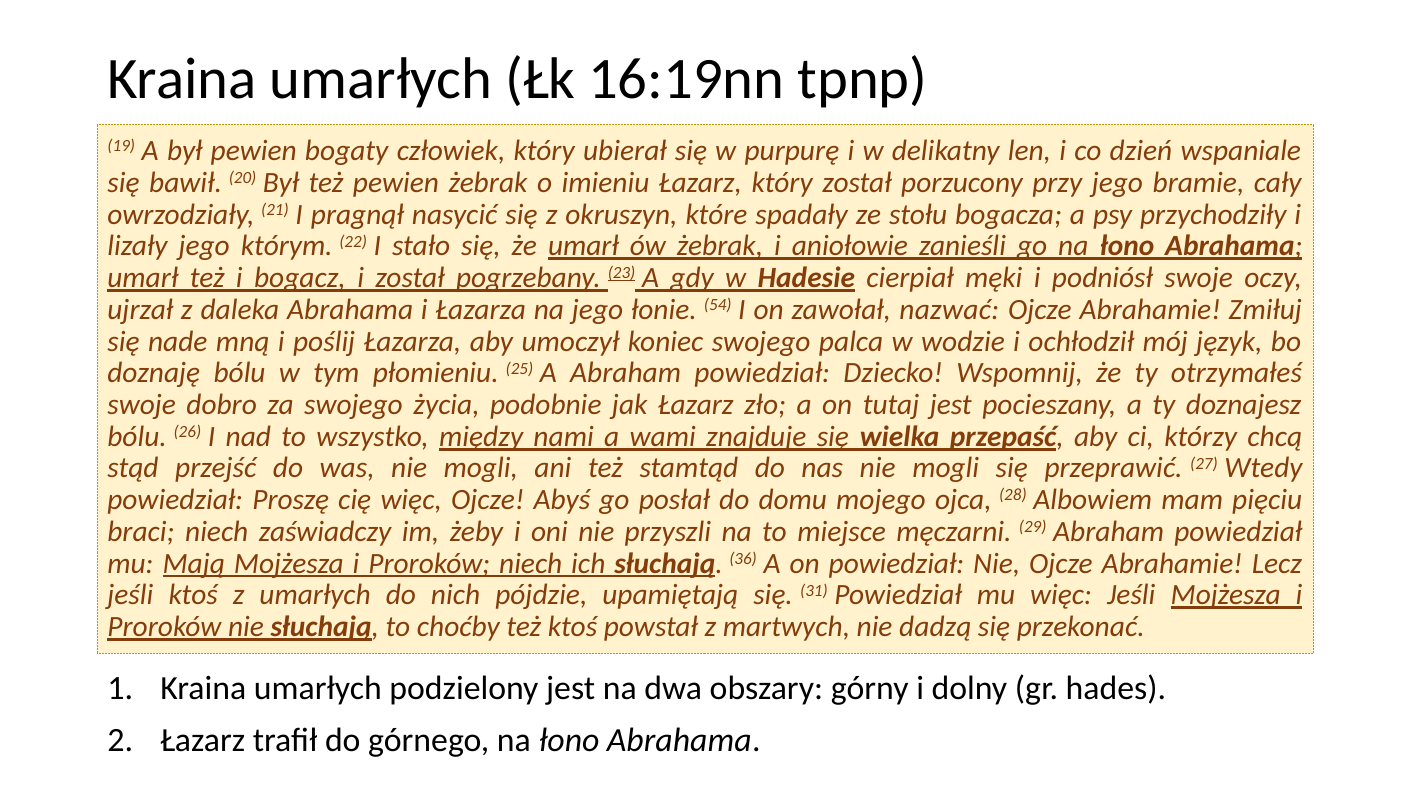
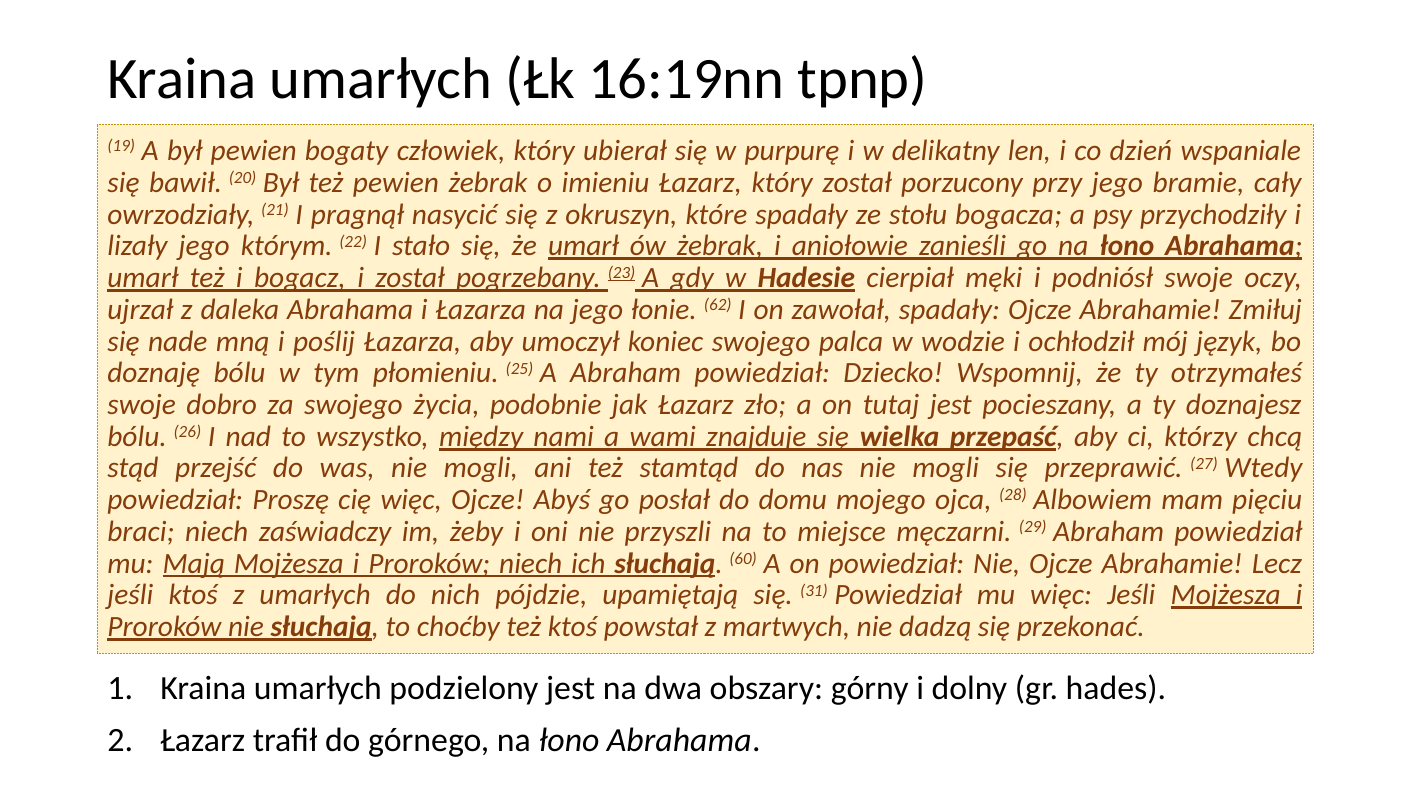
54: 54 -> 62 (718, 305)
zawołał nazwać: nazwać -> spadały (949, 310)
36: 36 -> 60 (743, 559)
